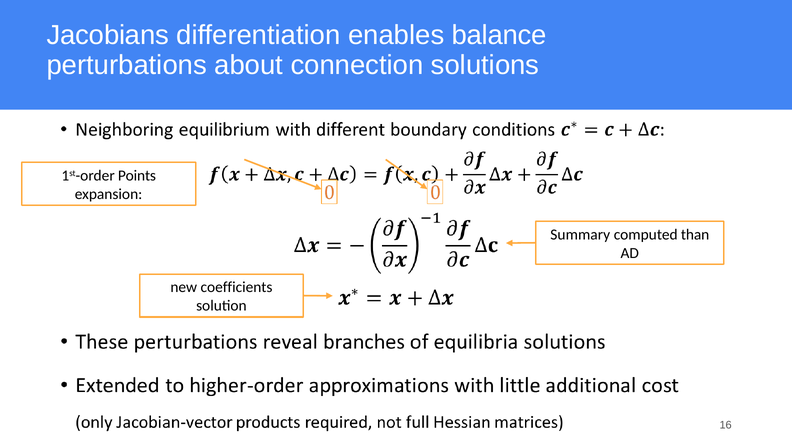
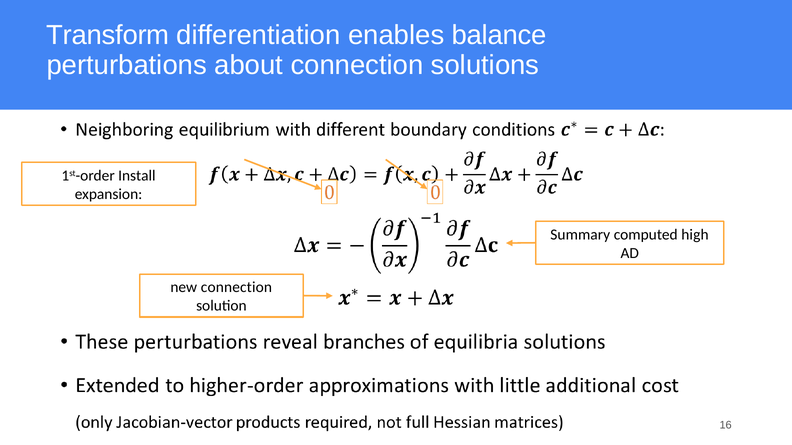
Jacobians: Jacobians -> Transform (108, 35)
Points: Points -> Install (137, 176)
than: than -> high (695, 235)
new coefficients: coefficients -> connection (236, 288)
